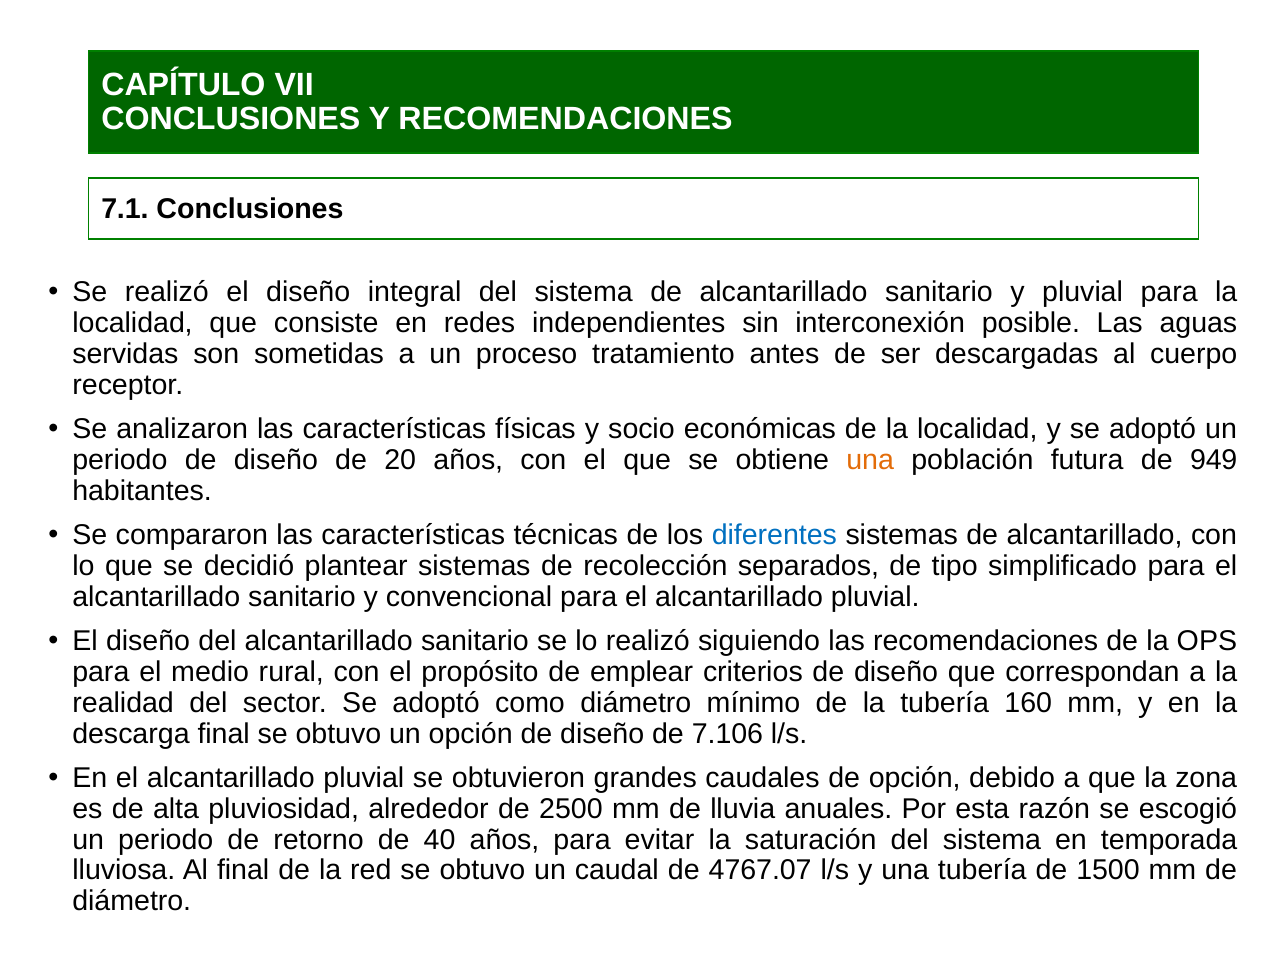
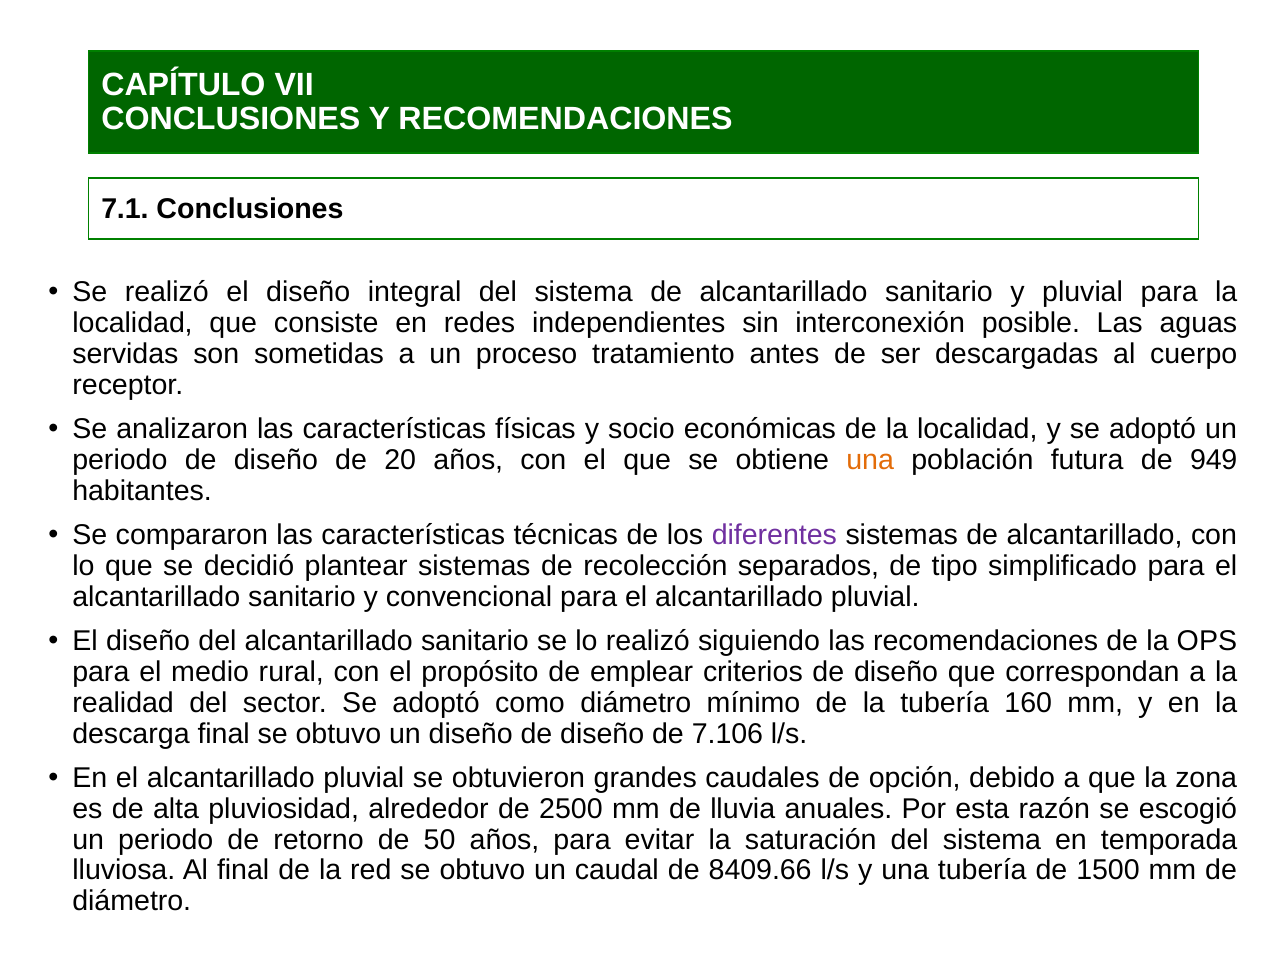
diferentes colour: blue -> purple (774, 535)
un opción: opción -> diseño (471, 734)
40: 40 -> 50 (440, 840)
4767.07: 4767.07 -> 8409.66 (760, 871)
